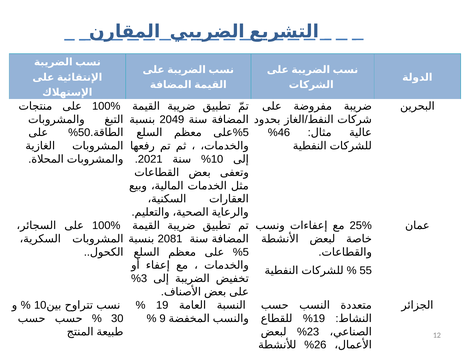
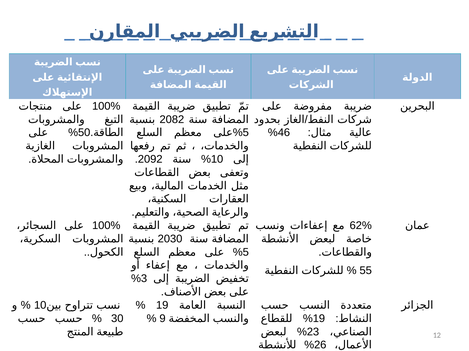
2049: 2049 -> 2082 (172, 120)
2021: 2021 -> 2092 (150, 160)
25%: 25% -> 62% (361, 226)
2081: 2081 -> 2030 (170, 239)
